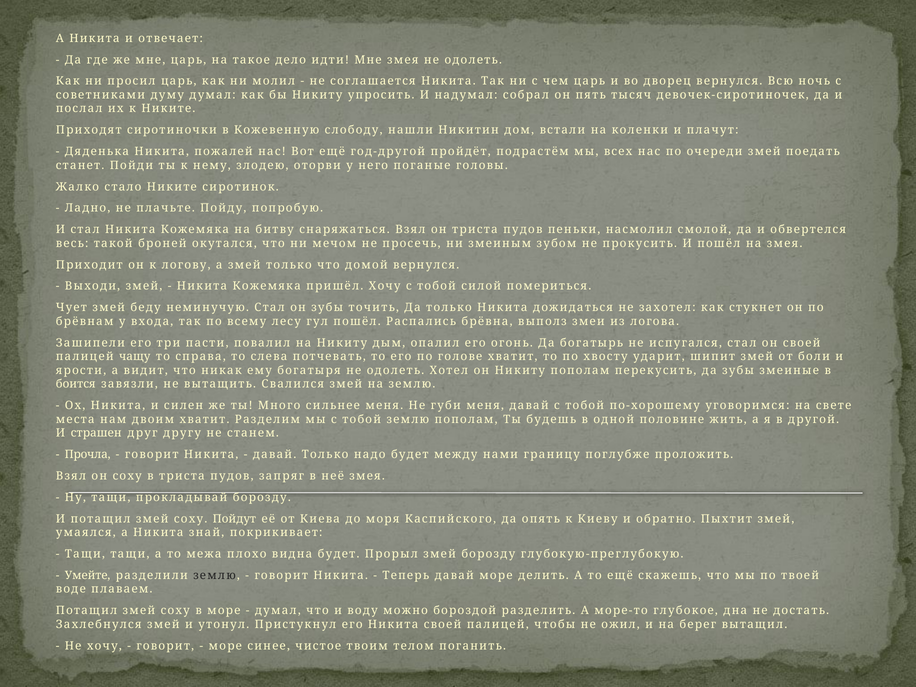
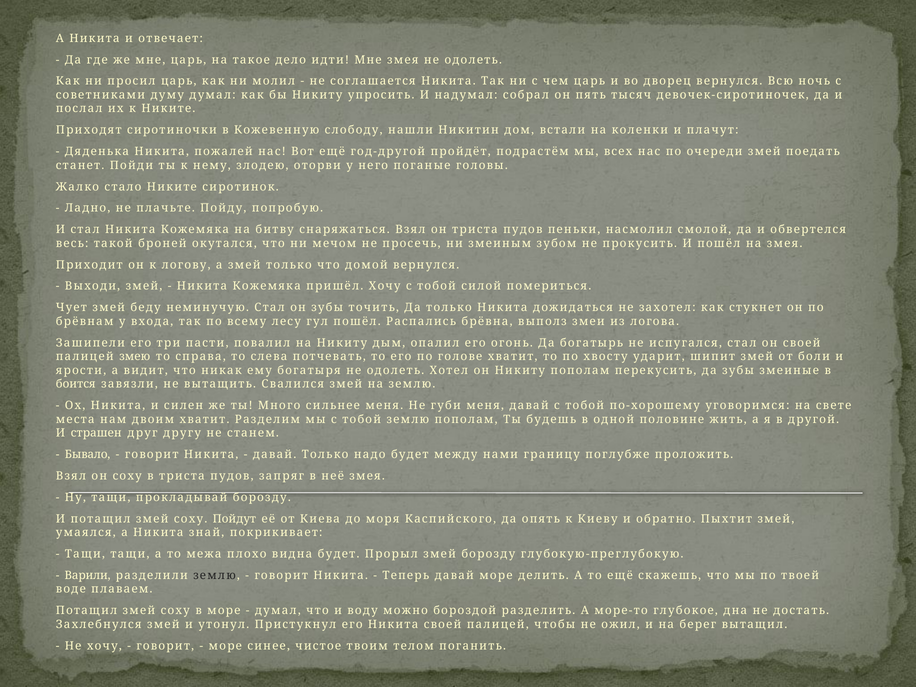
чащу: чащу -> змею (135, 357)
Прочла: Прочла -> Бывало (88, 455)
Умейте: Умейте -> Варили (88, 575)
